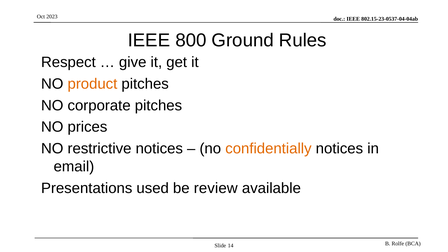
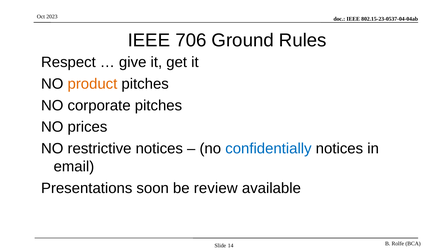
800: 800 -> 706 (191, 40)
confidentially colour: orange -> blue (268, 149)
used: used -> soon (153, 188)
